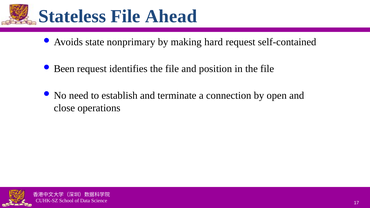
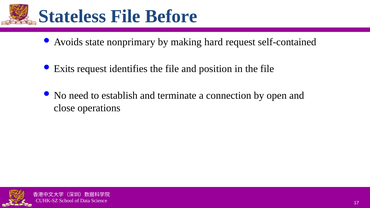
Ahead: Ahead -> Before (171, 16)
Been: Been -> Exits (64, 69)
